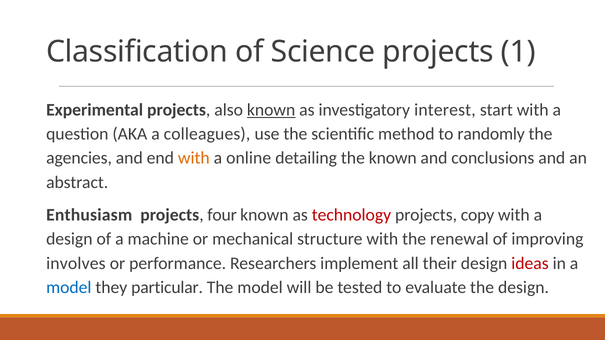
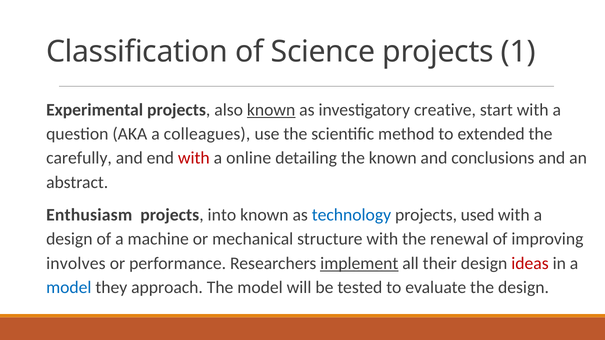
interest: interest -> creative (445, 110)
randomly: randomly -> extended (491, 134)
agencies: agencies -> carefully (79, 158)
with colour: orange -> red (194, 158)
four: four -> into (222, 215)
technology colour: red -> blue (351, 215)
copy: copy -> used (478, 215)
implement underline: none -> present (359, 263)
particular: particular -> approach (167, 288)
